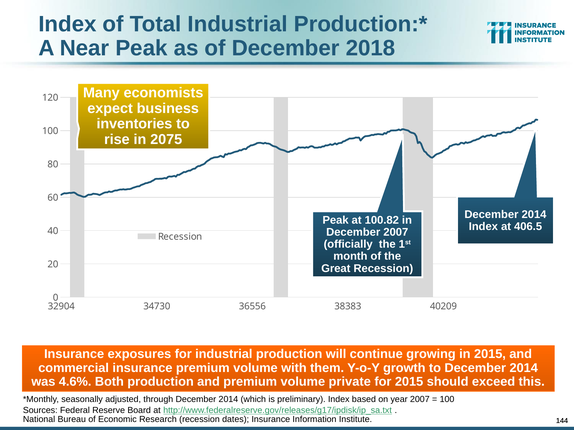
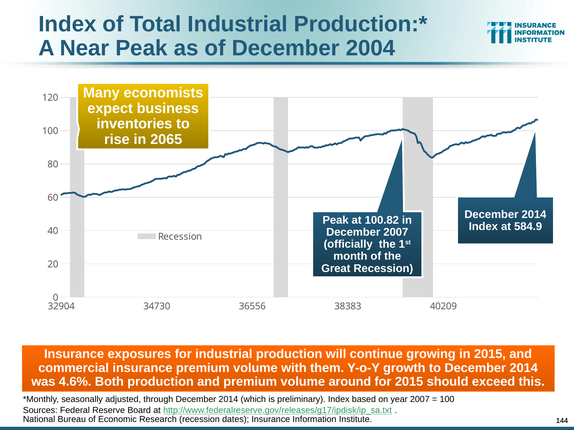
2018: 2018 -> 2004 (371, 48)
2075: 2075 -> 2065 (166, 139)
406.5: 406.5 -> 584.9 (528, 227)
private: private -> around (350, 382)
